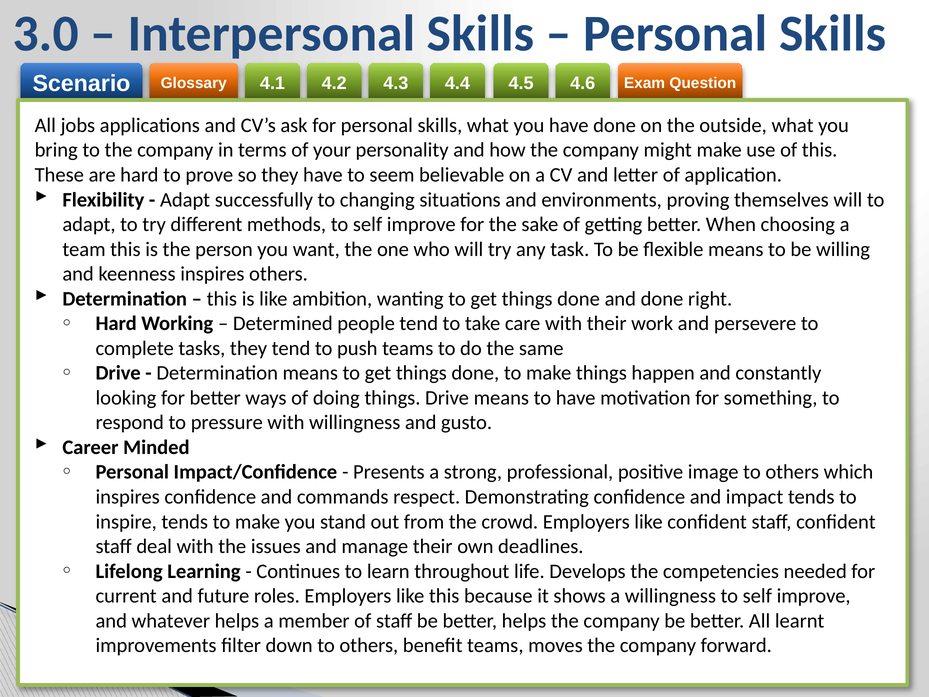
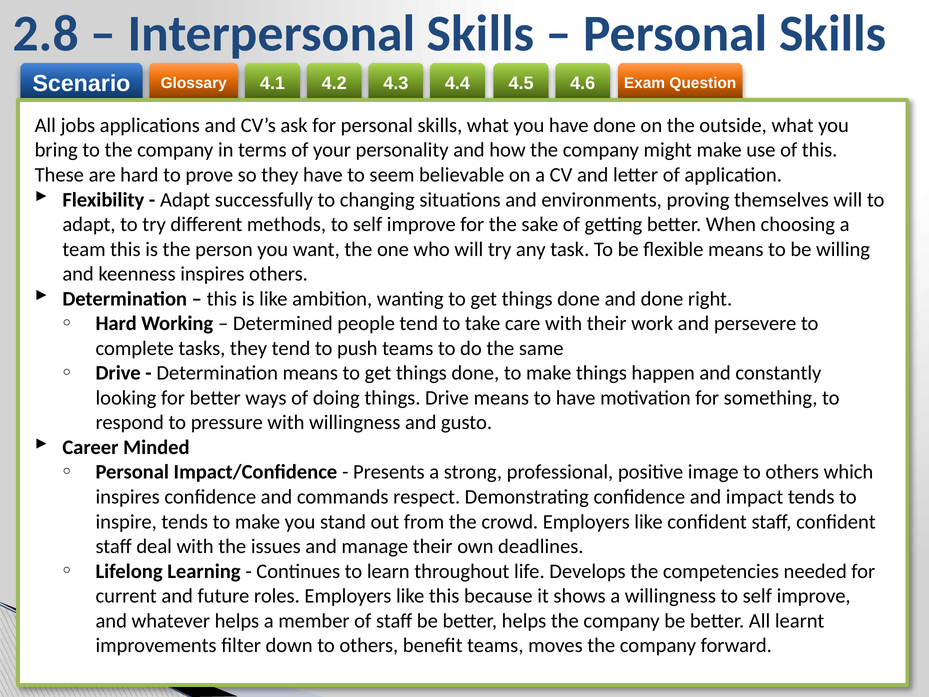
3.0: 3.0 -> 2.8 (46, 34)
